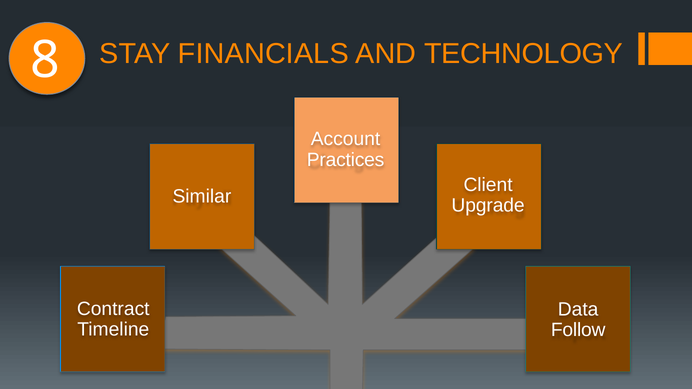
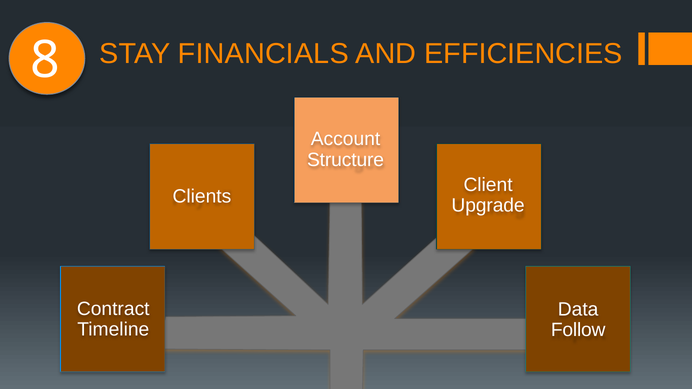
TECHNOLOGY: TECHNOLOGY -> EFFICIENCIES (523, 54)
Practices: Practices -> Structure (346, 160)
Similar: Similar -> Clients (202, 196)
